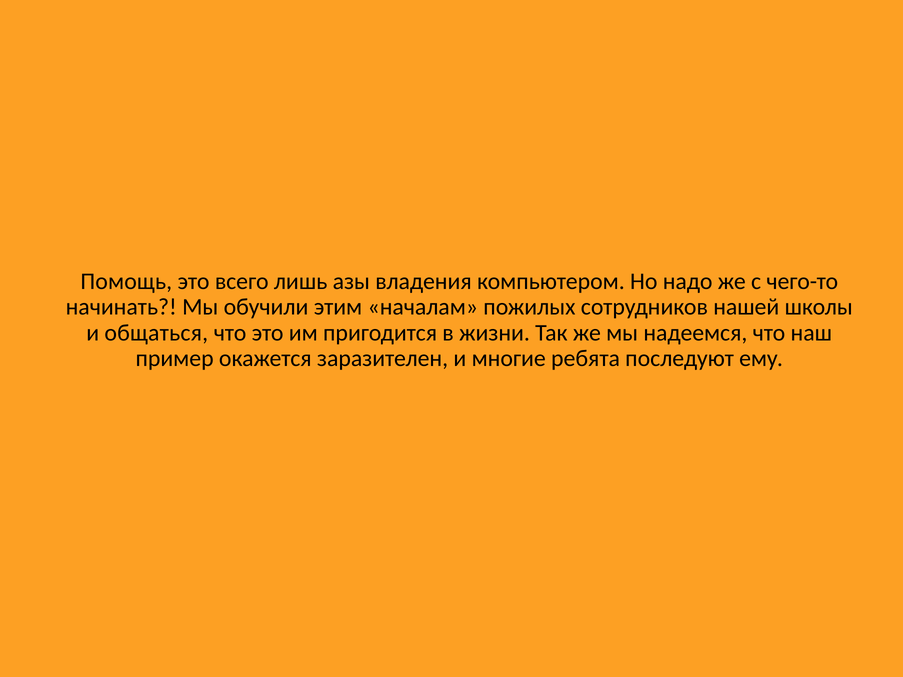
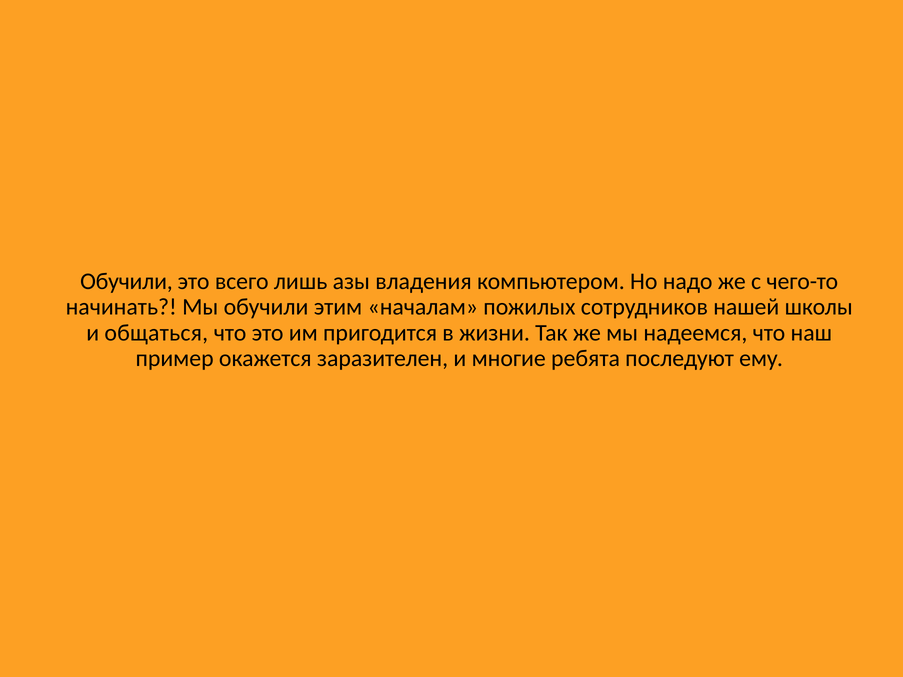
Помощь: Помощь -> Обучили (126, 281)
